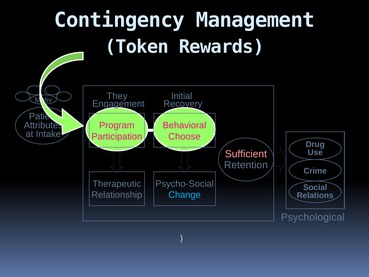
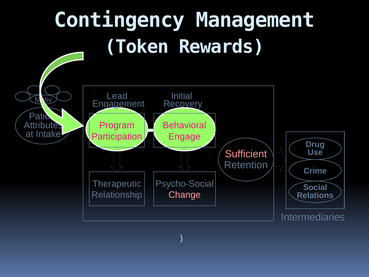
They: They -> Lead (117, 96)
Choose: Choose -> Engage (184, 136)
Change colour: light blue -> pink (185, 195)
Psychological: Psychological -> Intermediaries (313, 217)
